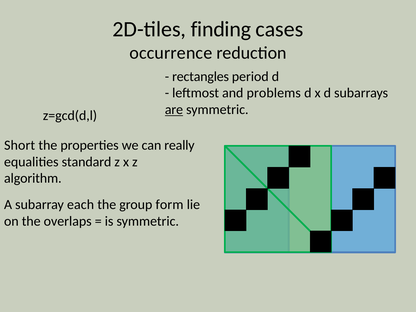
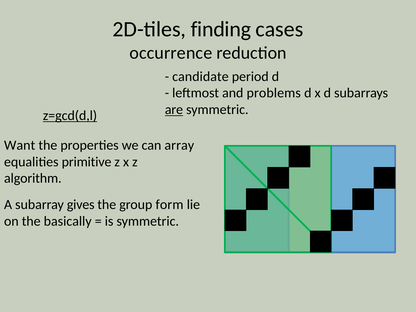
rectangles: rectangles -> candidate (200, 76)
z=gcd(d,l underline: none -> present (70, 116)
Short: Short -> Want (20, 145)
really: really -> array (179, 145)
standard: standard -> primitive (87, 162)
each: each -> gives (81, 205)
overlaps: overlaps -> basically (68, 221)
